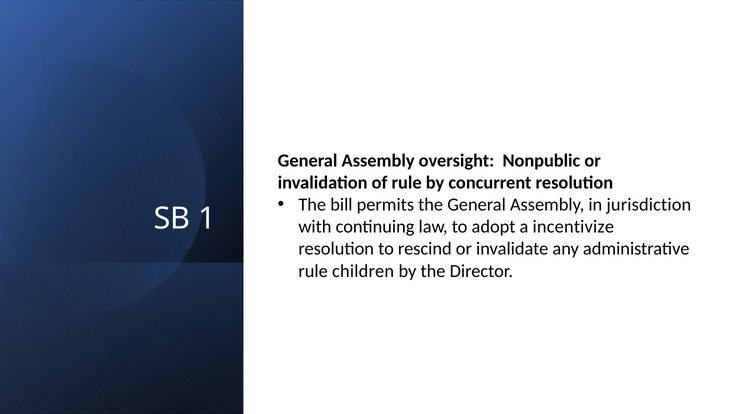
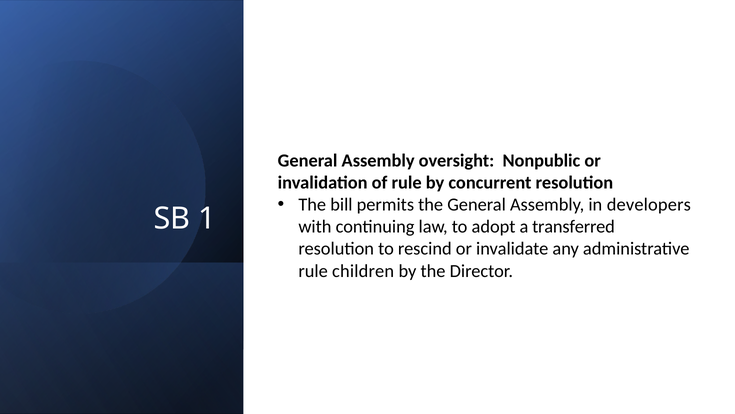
jurisdiction: jurisdiction -> developers (649, 204)
incentivize: incentivize -> transferred (573, 226)
